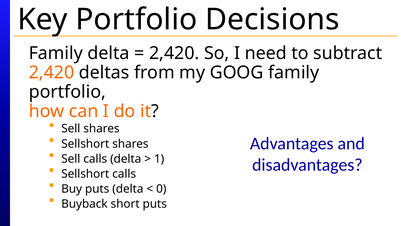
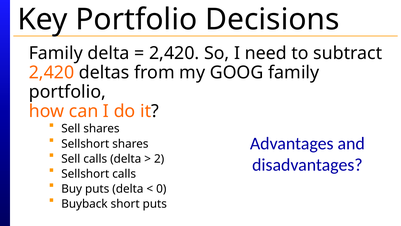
1: 1 -> 2 (159, 159)
